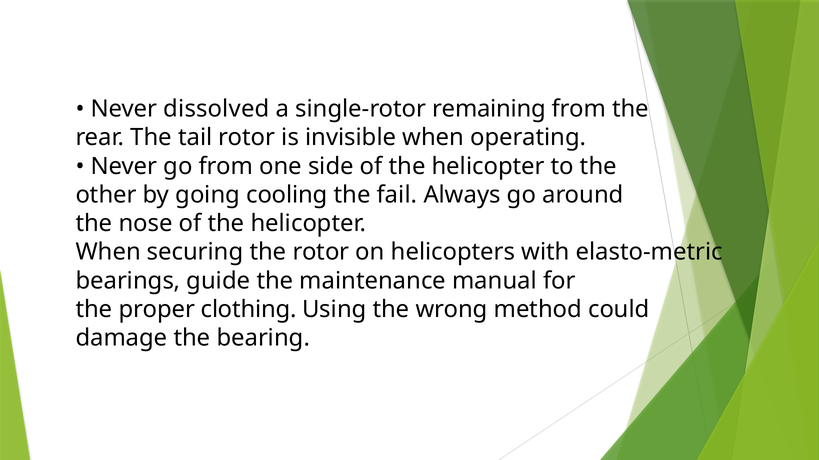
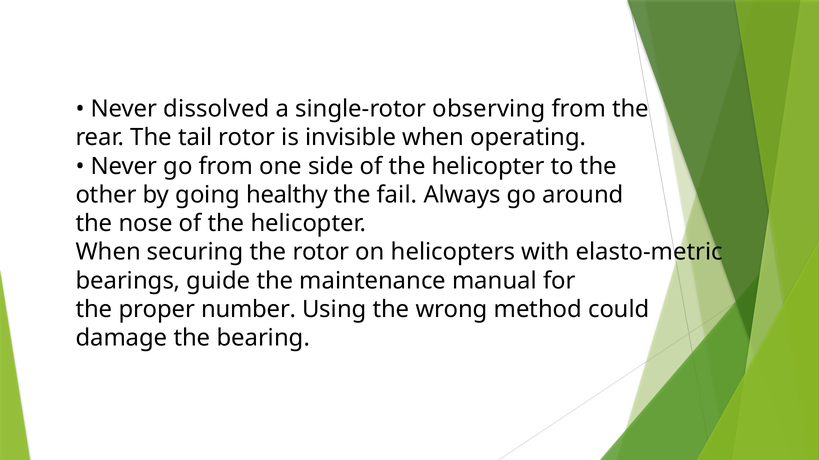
remaining: remaining -> observing (489, 109)
cooling: cooling -> healthy (287, 195)
clothing: clothing -> number (249, 310)
